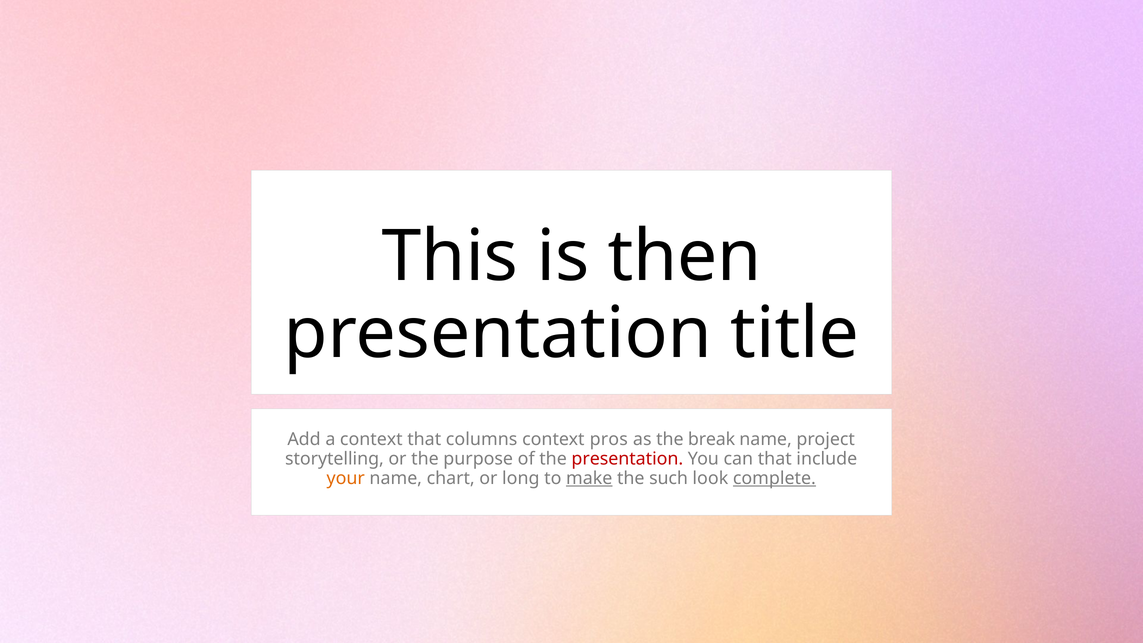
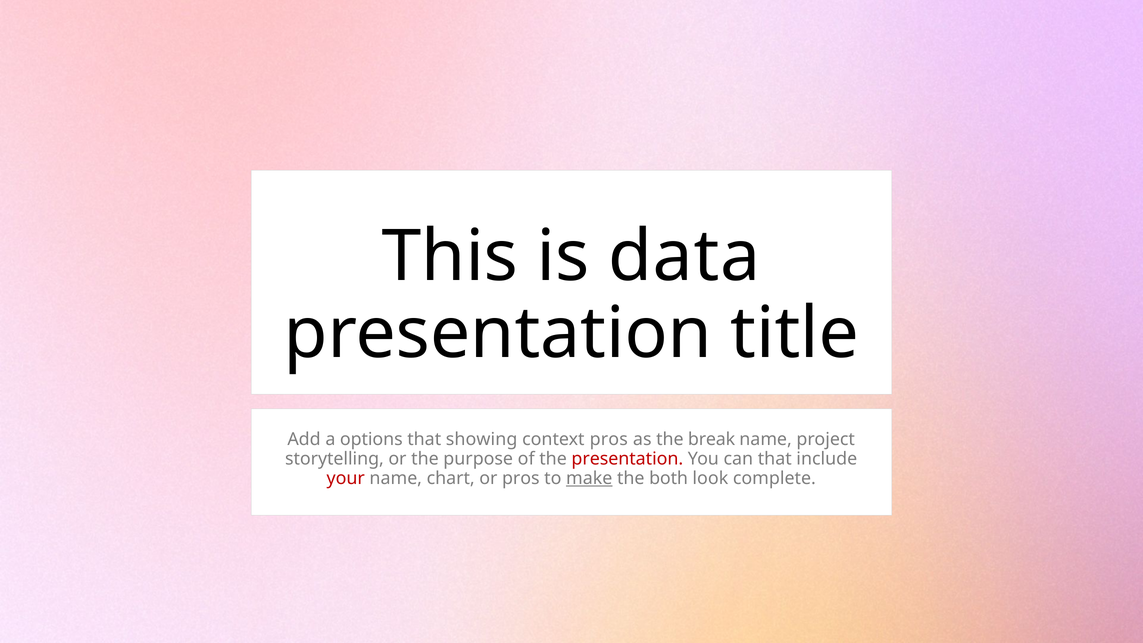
then: then -> data (684, 257)
a context: context -> options (371, 439)
columns: columns -> showing (482, 439)
your colour: orange -> red (346, 478)
or long: long -> pros (521, 478)
such: such -> both (669, 478)
complete underline: present -> none (774, 478)
